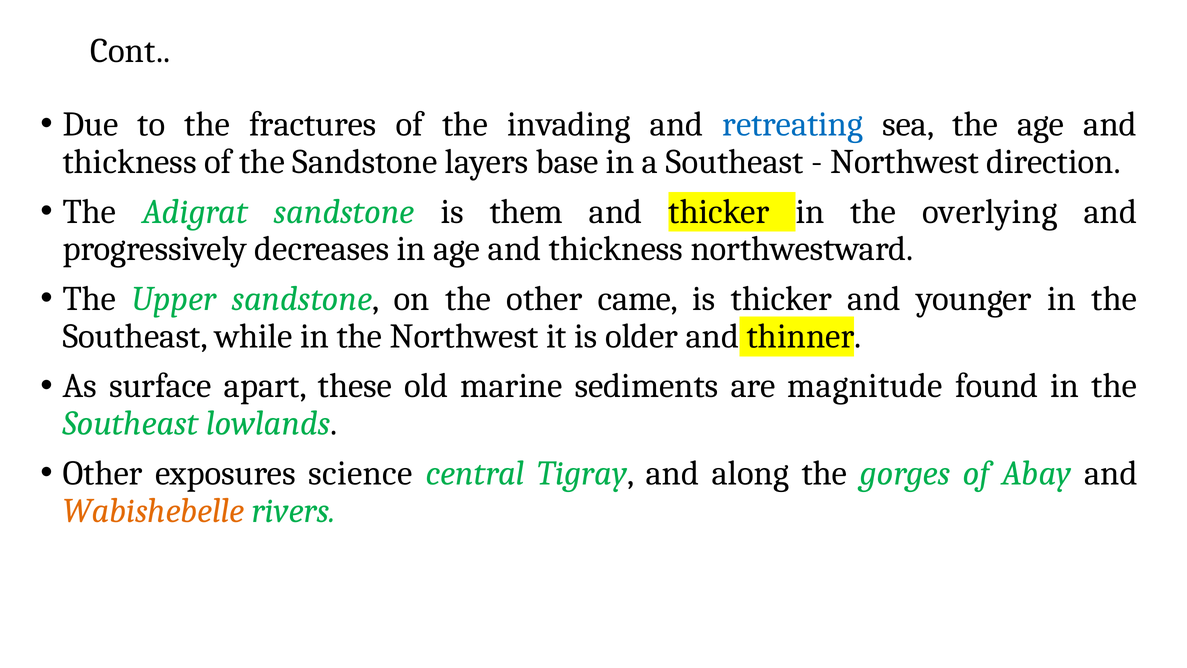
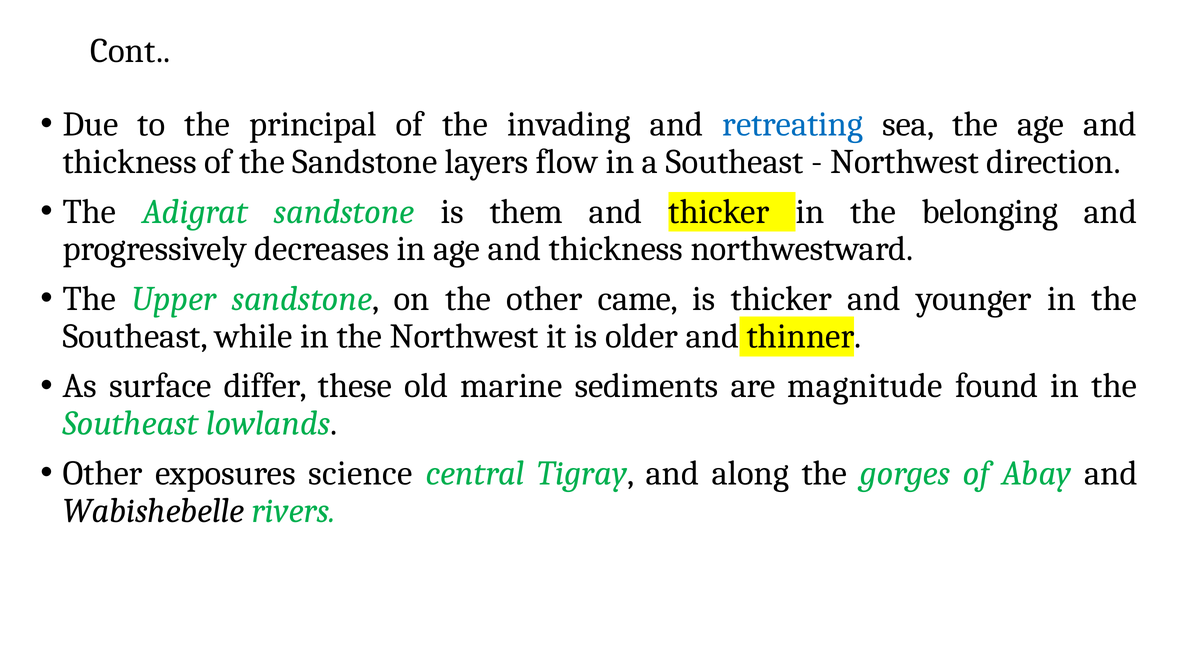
fractures: fractures -> principal (313, 124)
base: base -> flow (567, 162)
overlying: overlying -> belonging (990, 211)
apart: apart -> differ (265, 386)
Wabishebelle colour: orange -> black (154, 510)
